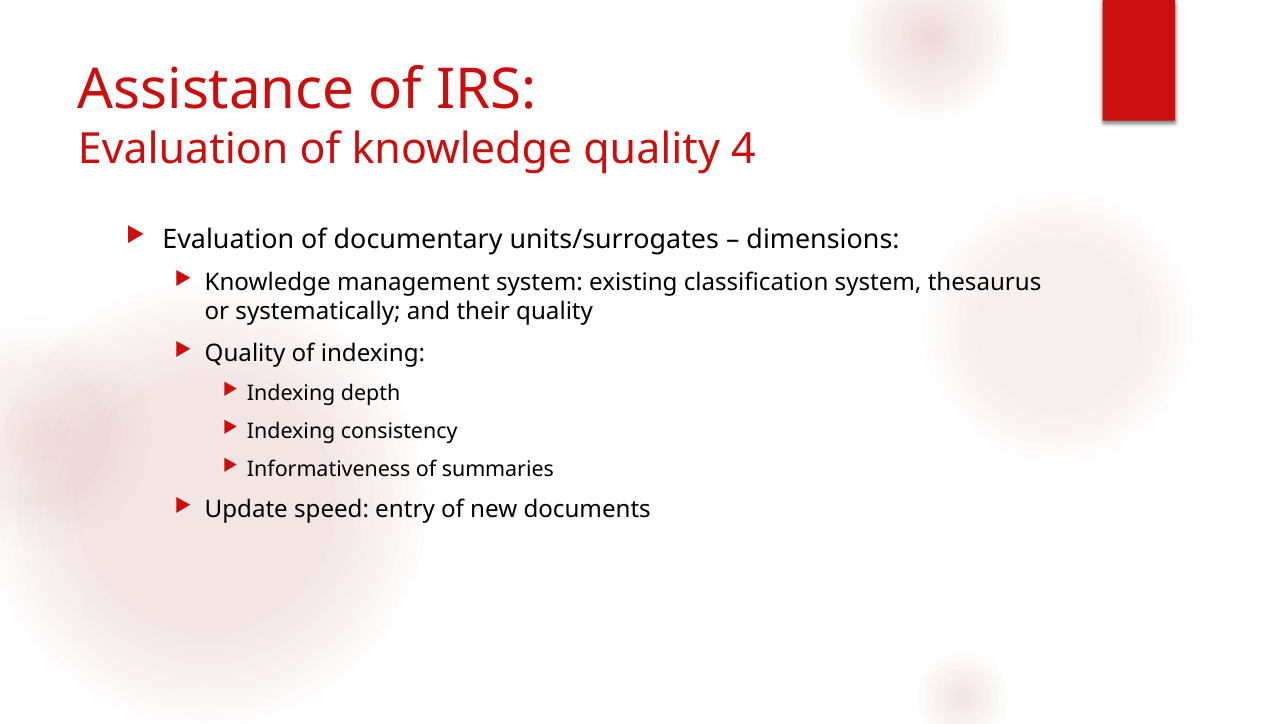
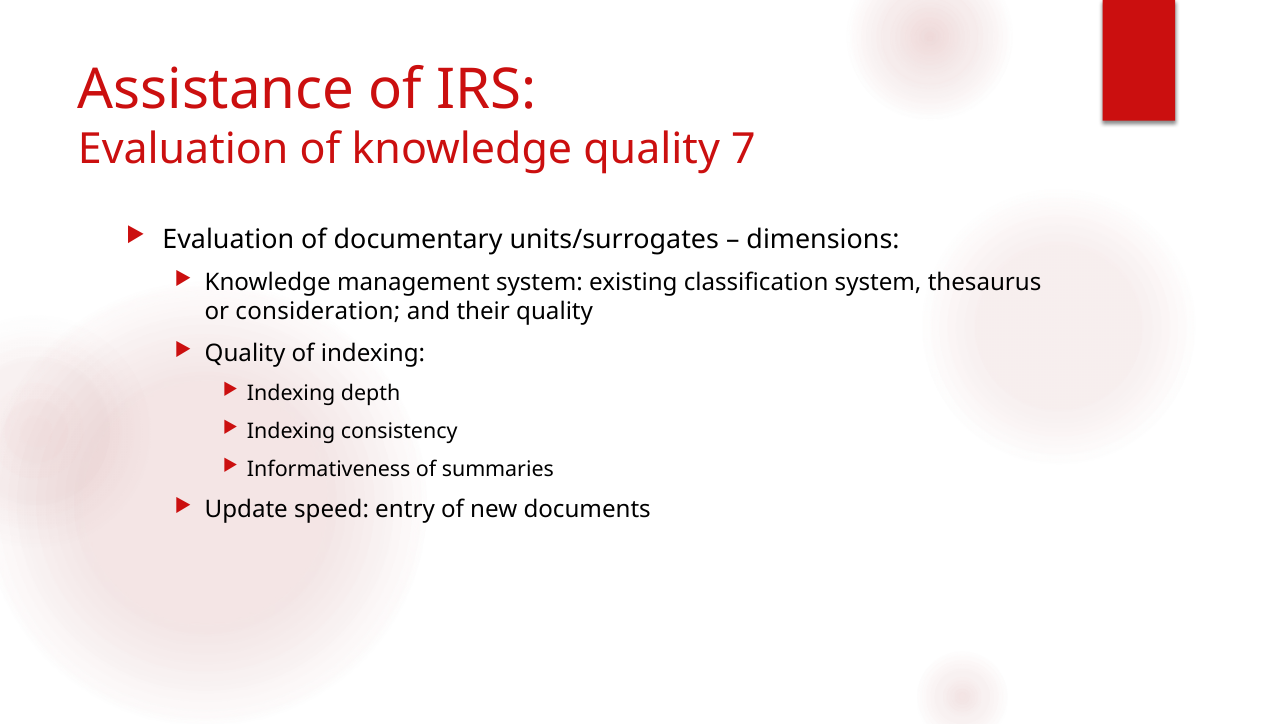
4: 4 -> 7 (743, 149)
systematically: systematically -> consideration (318, 312)
